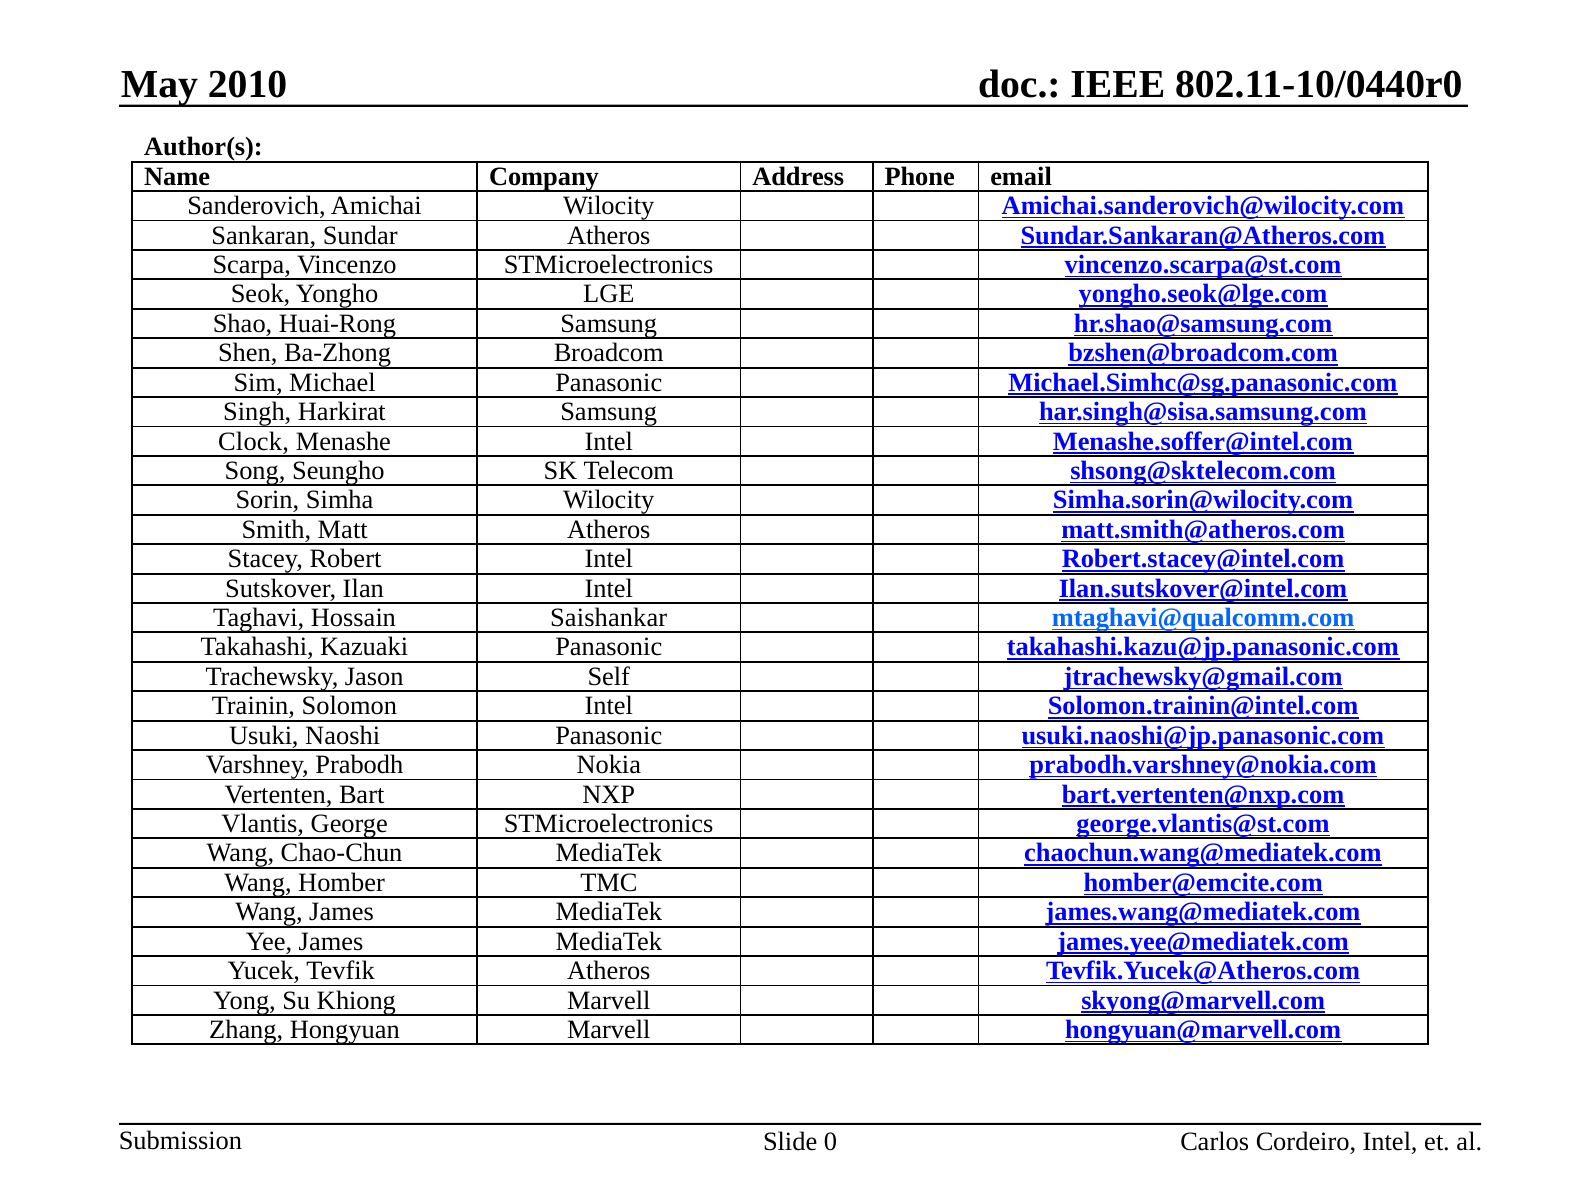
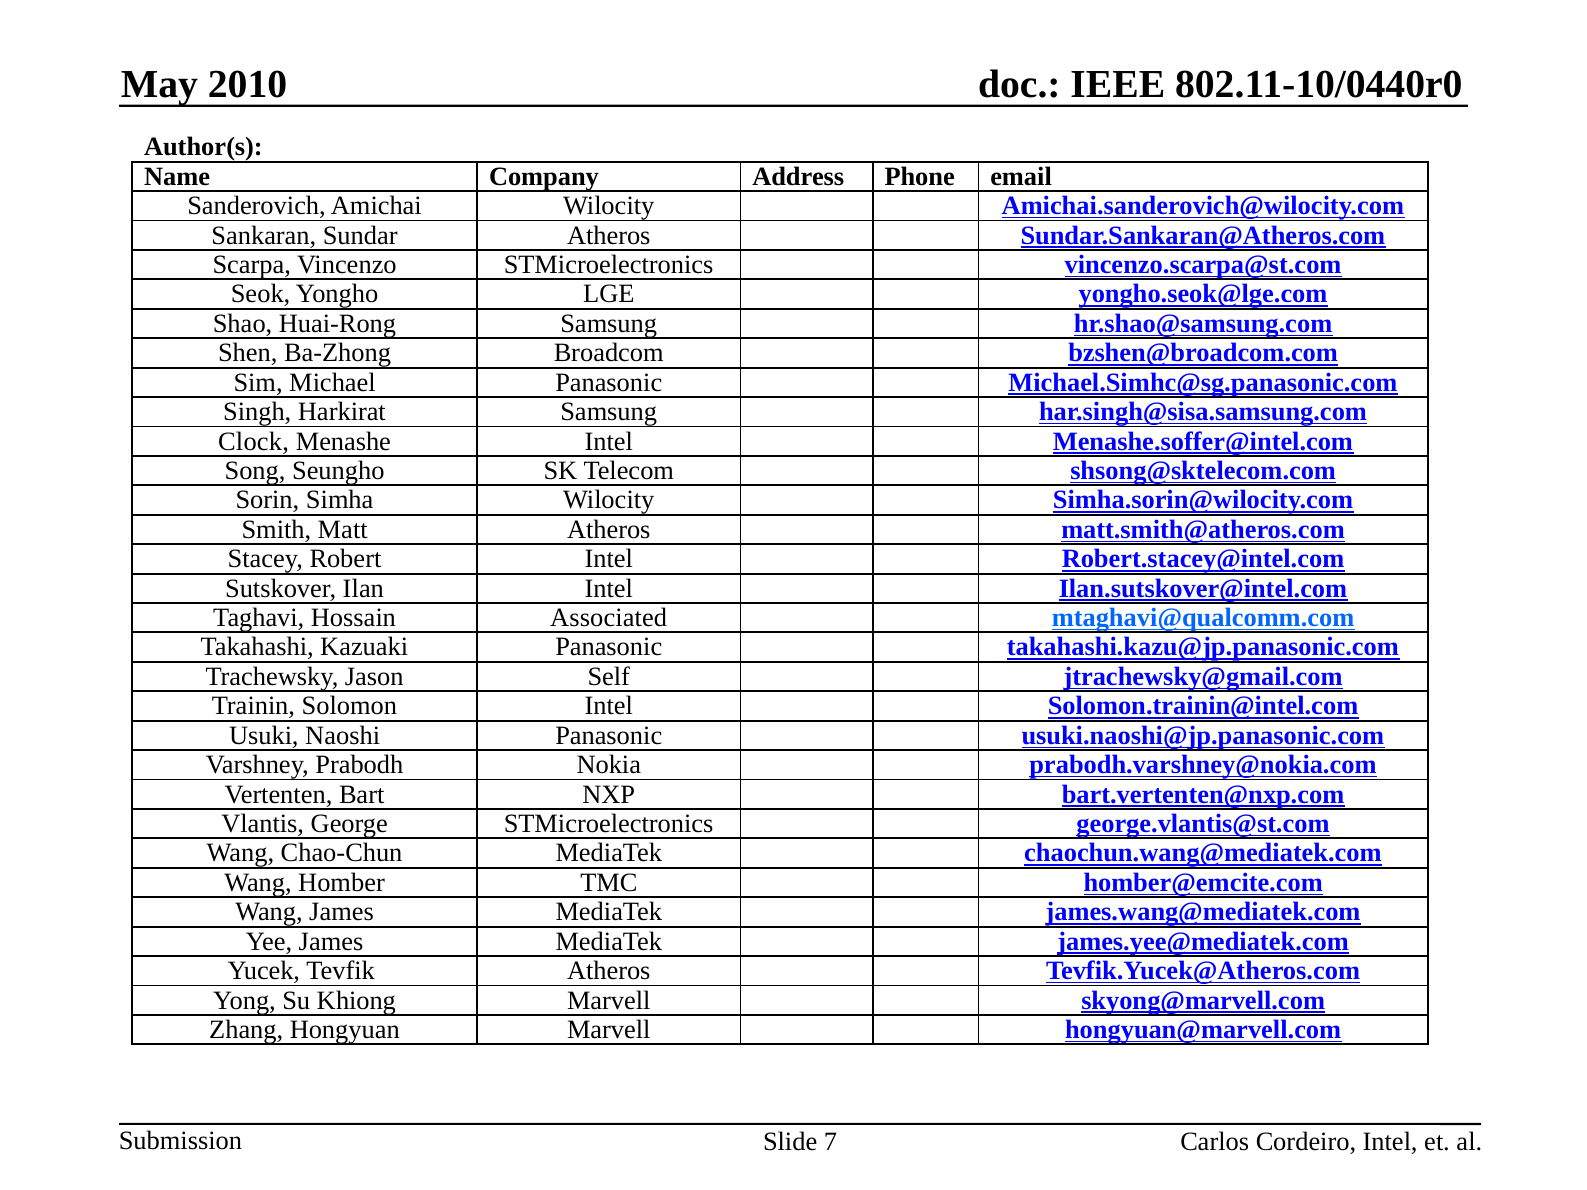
Saishankar: Saishankar -> Associated (609, 618)
0: 0 -> 7 (830, 1142)
